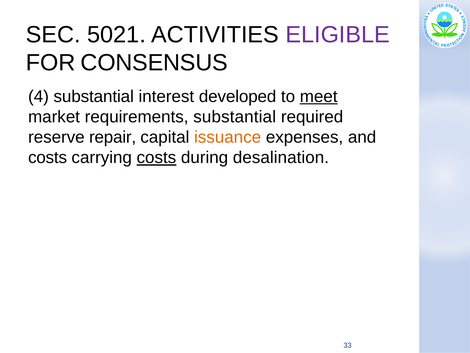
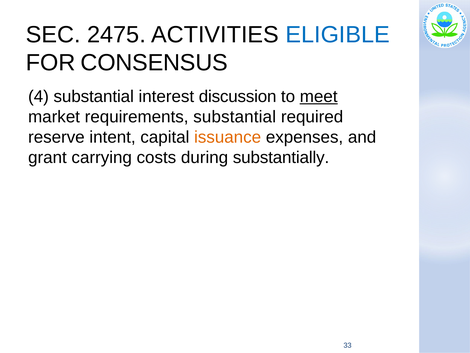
5021: 5021 -> 2475 (116, 35)
ELIGIBLE colour: purple -> blue (338, 35)
developed: developed -> discussion (238, 96)
repair: repair -> intent (113, 137)
costs: costs -> grant (47, 157)
costs underline: present -> none (156, 157)
desalination: desalination -> substantially (281, 157)
